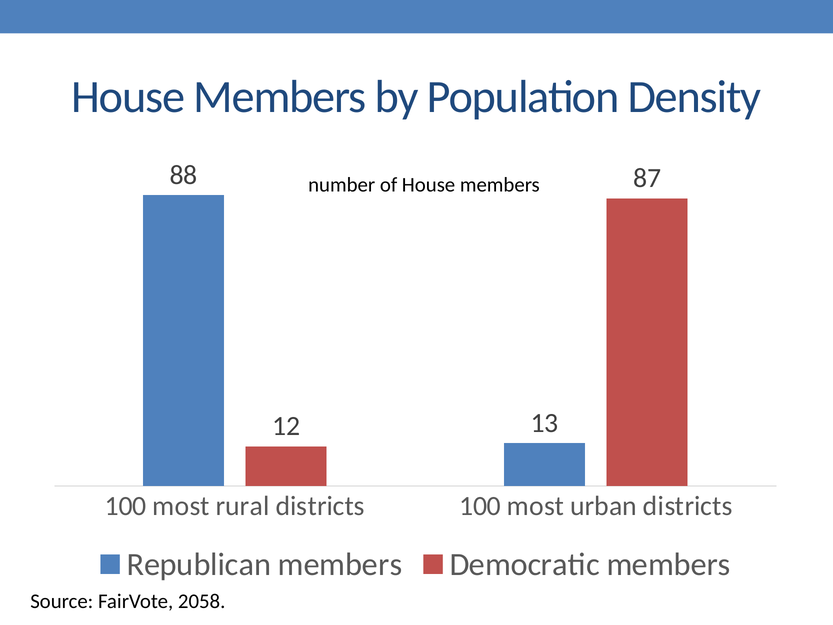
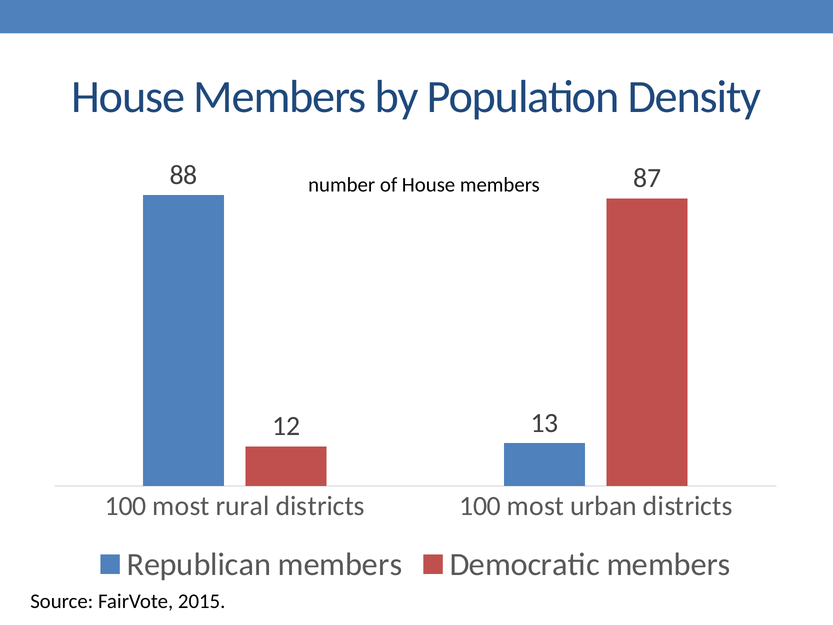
2058: 2058 -> 2015 (202, 601)
